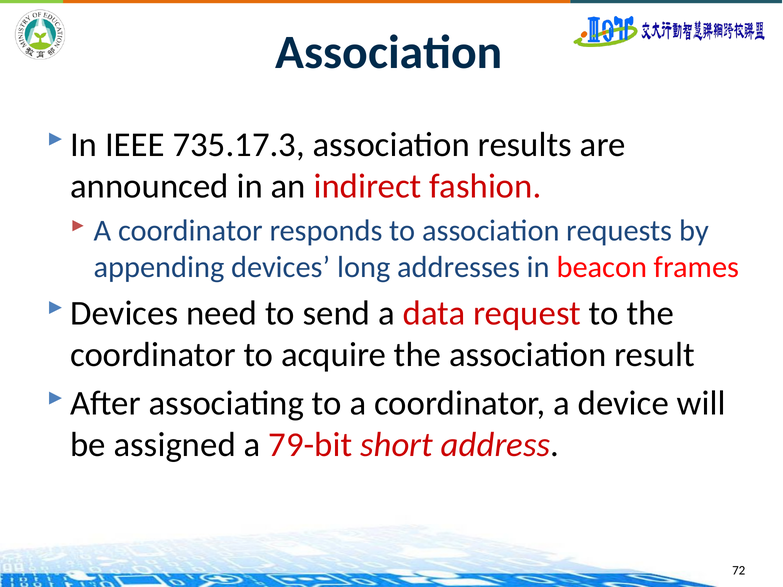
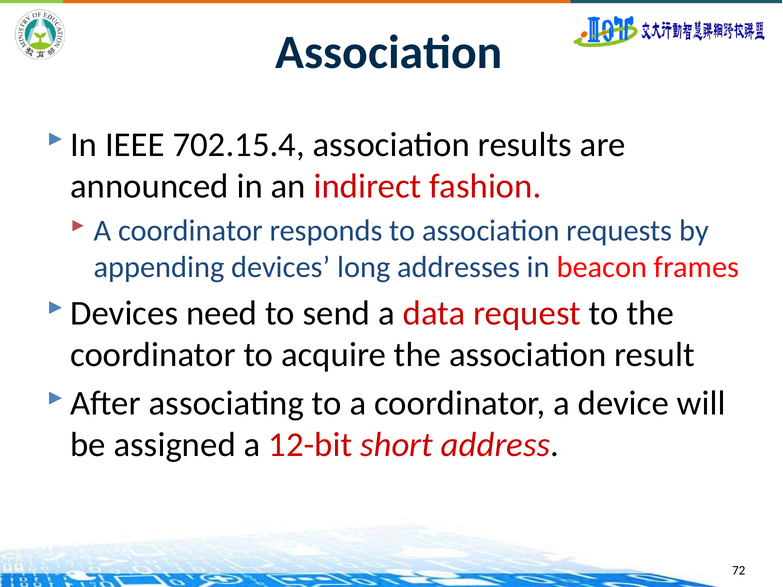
735.17.3: 735.17.3 -> 702.15.4 (239, 145)
79-bit: 79-bit -> 12-bit (310, 445)
